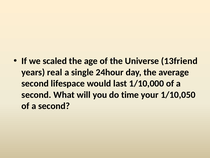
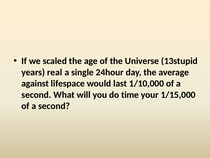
13friend: 13friend -> 13stupid (179, 61)
second: second -> against (35, 83)
1/10,050: 1/10,050 -> 1/15,000 (178, 94)
